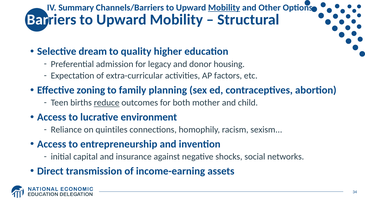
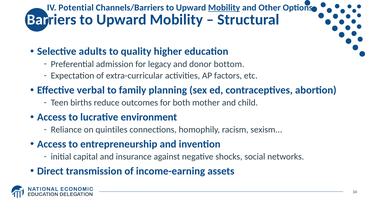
Summary: Summary -> Potential (76, 8)
dream: dream -> adults (93, 52)
housing: housing -> bottom (229, 64)
zoning: zoning -> verbal (91, 90)
reduce underline: present -> none (107, 103)
